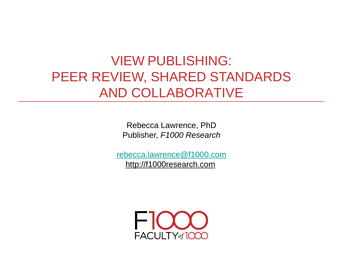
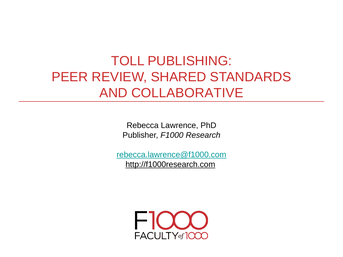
VIEW: VIEW -> TOLL (128, 61)
